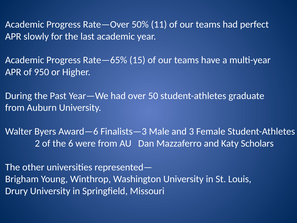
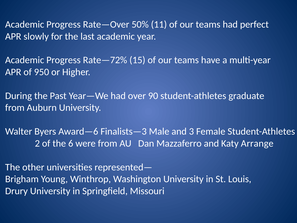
Rate—65%: Rate—65% -> Rate—72% (105, 60)
50: 50 -> 90 (153, 96)
Scholars: Scholars -> Arrange (257, 143)
